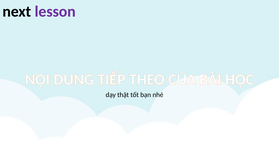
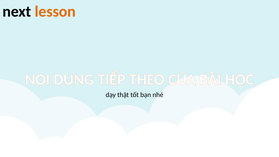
lesson colour: purple -> orange (55, 12)
